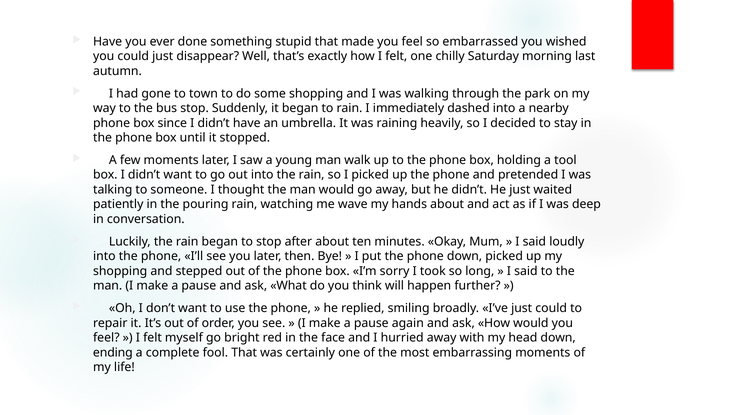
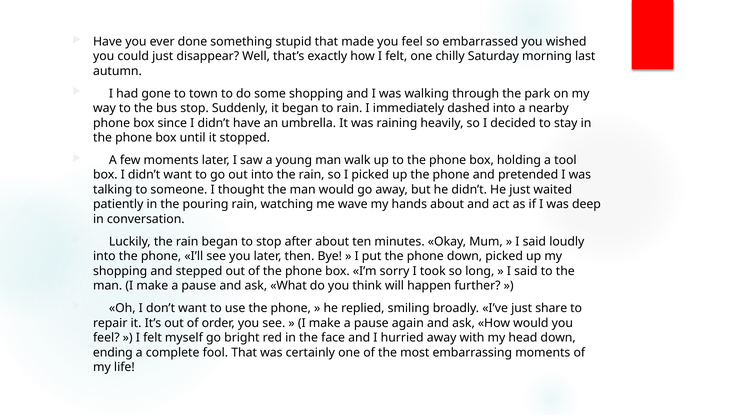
just could: could -> share (551, 308)
